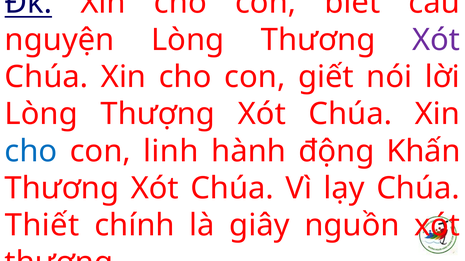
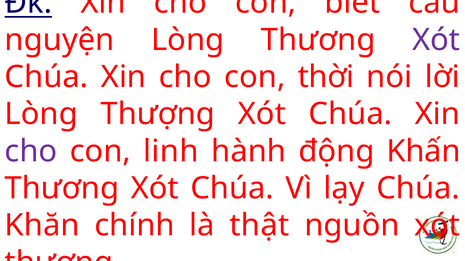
giết: giết -> thời (326, 77)
cho colour: blue -> purple (31, 152)
Thiết: Thiết -> Khăn (42, 226)
giây: giây -> thật (259, 226)
